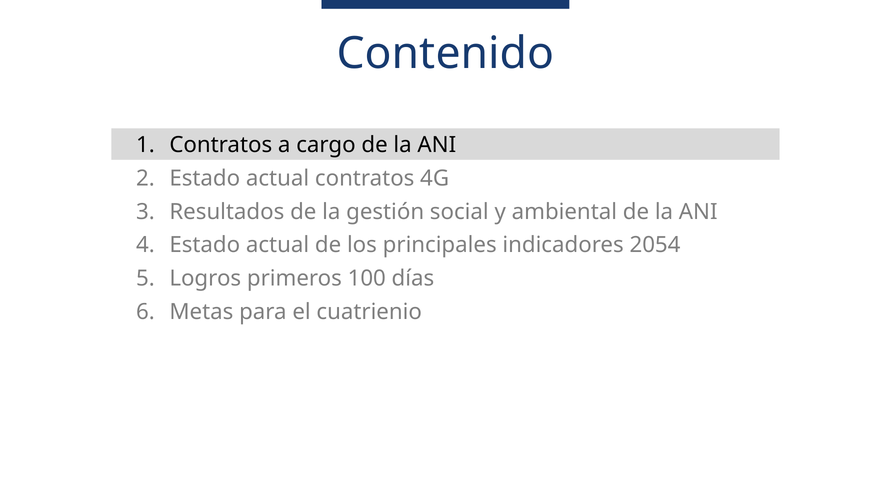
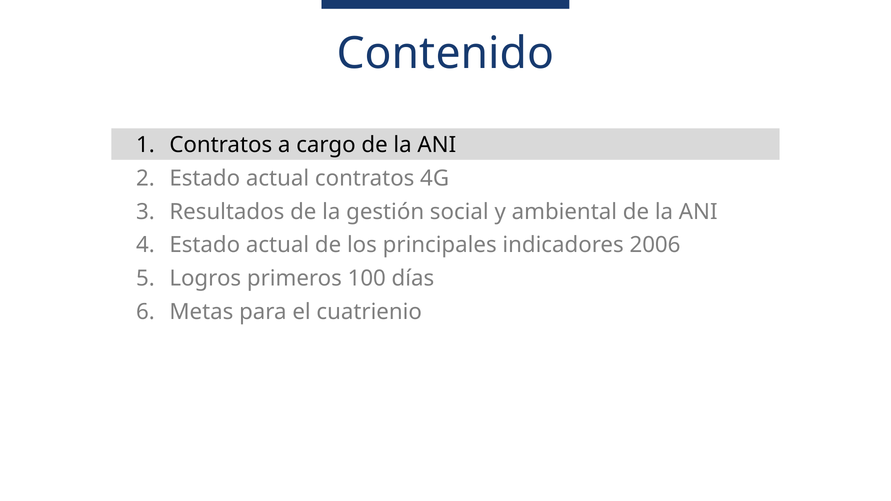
2054: 2054 -> 2006 (655, 245)
